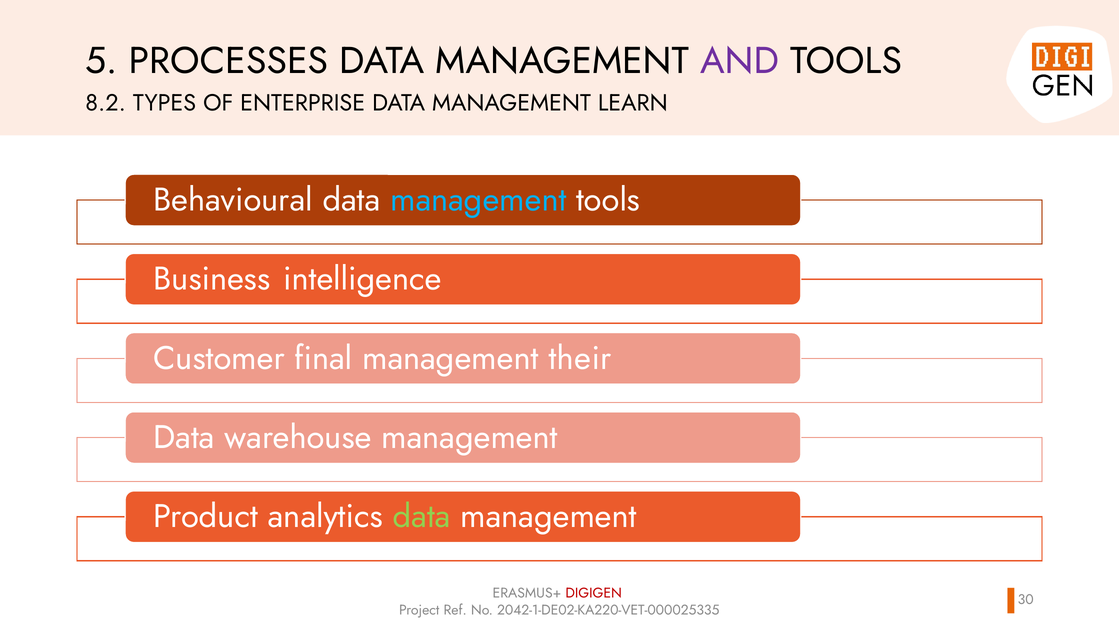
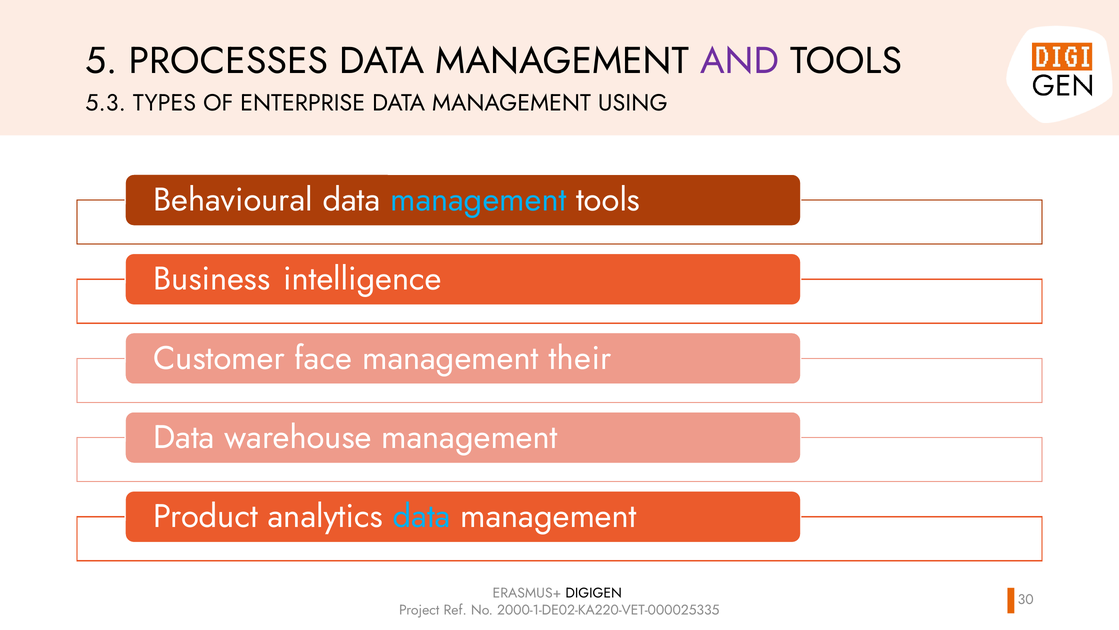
8.2: 8.2 -> 5.3 (106, 103)
LEARN: LEARN -> USING (633, 103)
final: final -> face (323, 358)
data colour: light green -> light blue (422, 516)
DIGIGEN colour: red -> black (594, 593)
2042-1-DE02-KA220-VET-000025335: 2042-1-DE02-KA220-VET-000025335 -> 2000-1-DE02-KA220-VET-000025335 (608, 609)
